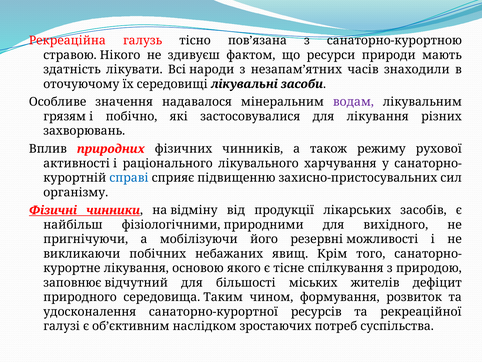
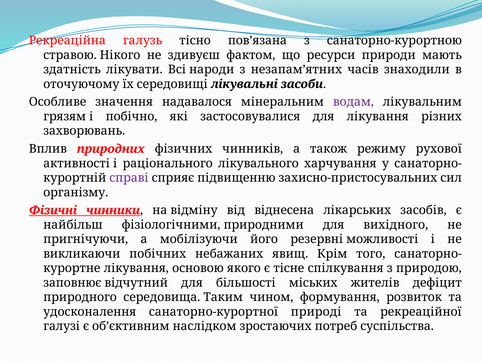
справі colour: blue -> purple (129, 178)
продукції: продукції -> віднесена (284, 210)
ресурсів: ресурсів -> природі (316, 311)
